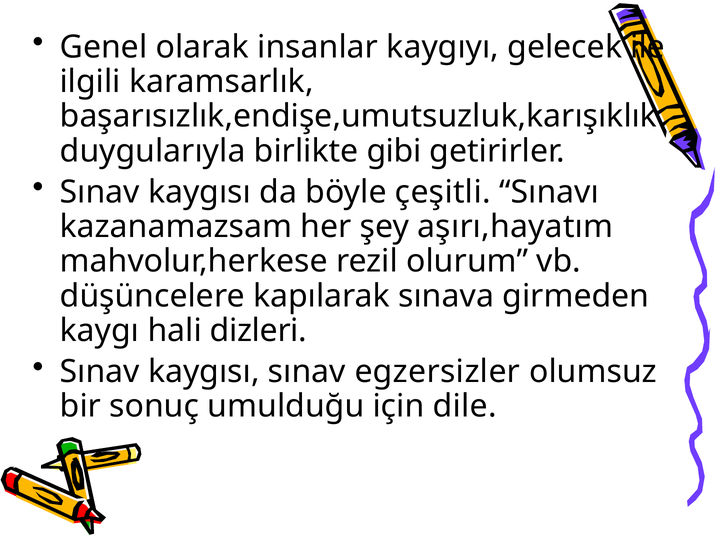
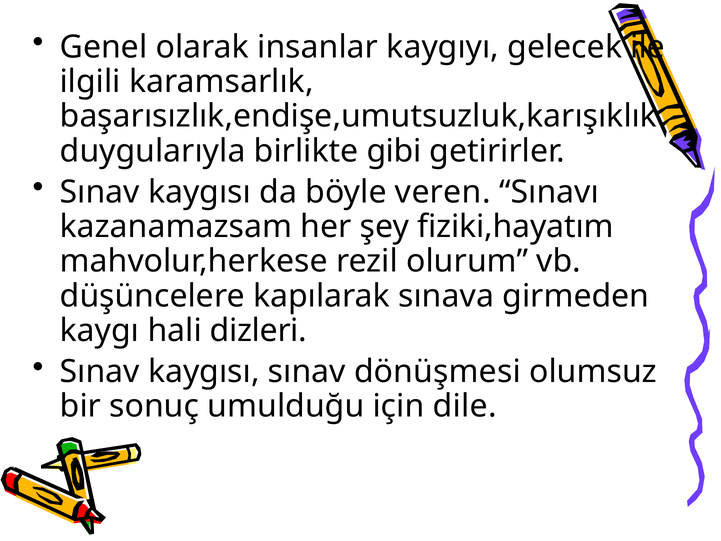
çeşitli: çeşitli -> veren (443, 192)
aşırı,hayatım: aşırı,hayatım -> fiziki,hayatım (516, 227)
egzersizler: egzersizler -> dönüşmesi (437, 372)
